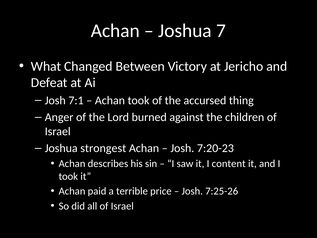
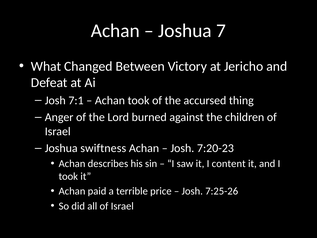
strongest: strongest -> swiftness (103, 148)
